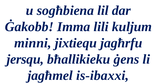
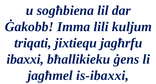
minni: minni -> triqati (33, 43)
jersqu: jersqu -> ibaxxi (25, 59)
